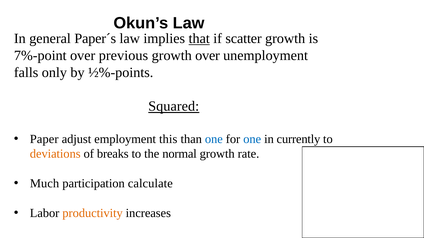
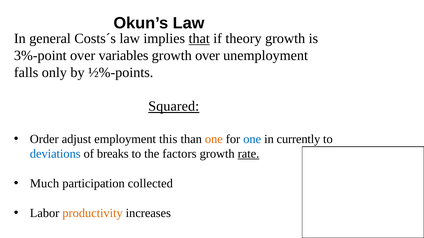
Paper´s: Paper´s -> Costs´s (95, 39)
scatter: scatter -> theory (244, 39)
7%-point: 7%-point -> 3%-point (40, 56)
previous: previous -> variables (124, 56)
Paper: Paper -> Order (44, 139)
one colour: blue -> orange (214, 139)
deviations colour: orange -> blue (55, 154)
normal: normal -> factors (179, 154)
rate underline: none -> present (248, 154)
calculate: calculate -> collected (150, 184)
